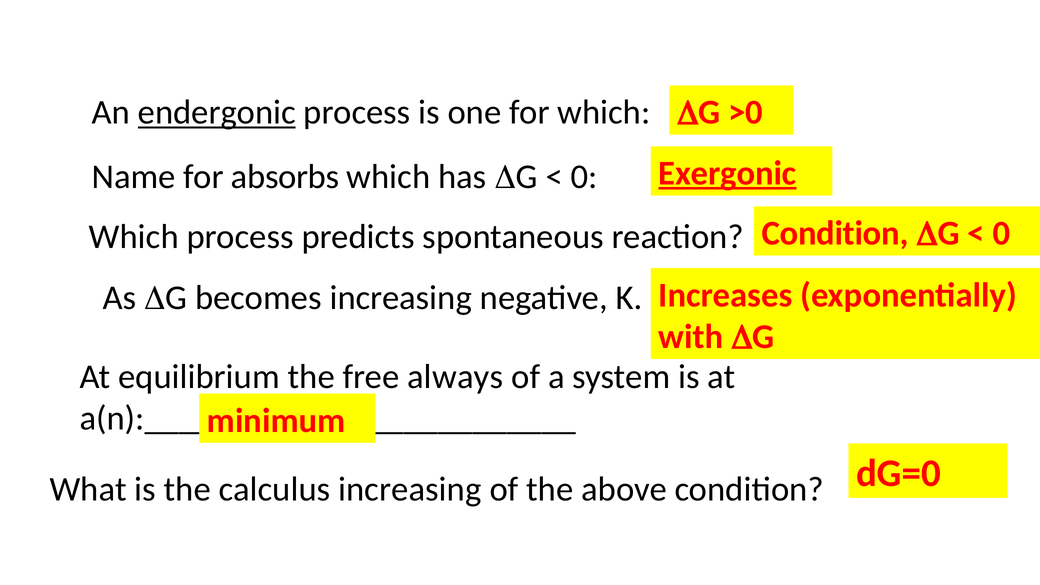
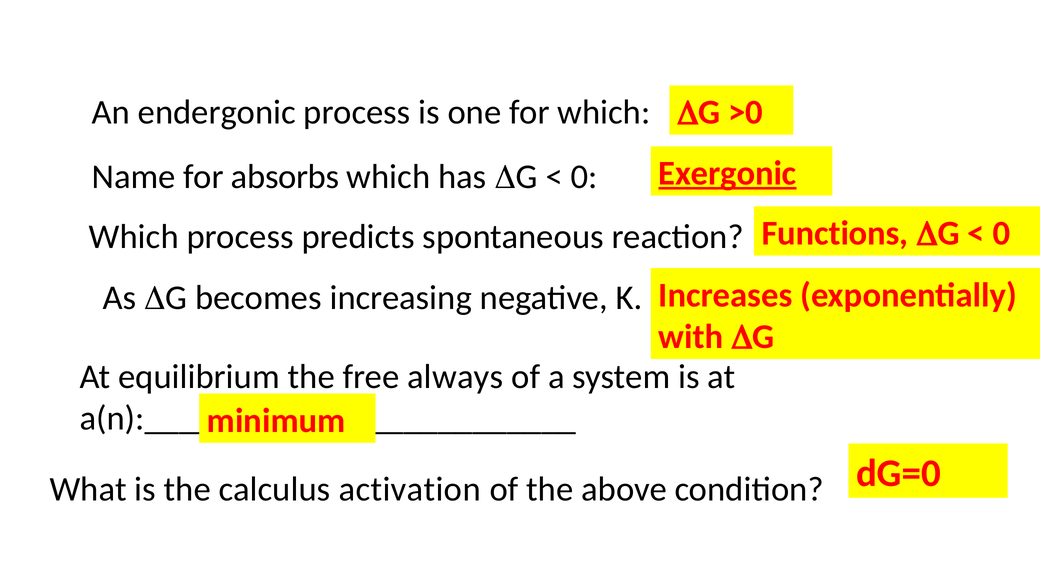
endergonic underline: present -> none (217, 112)
reaction Condition: Condition -> Functions (835, 233)
calculus increasing: increasing -> activation (410, 489)
